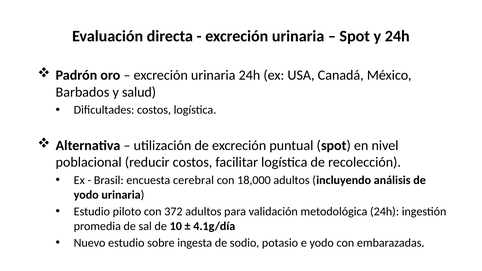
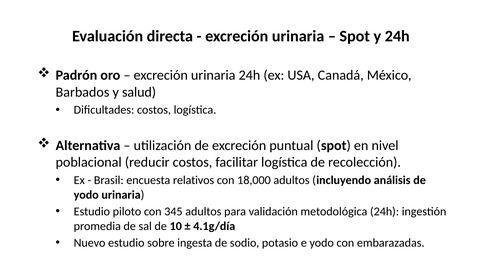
cerebral: cerebral -> relativos (194, 180)
372: 372 -> 345 (173, 212)
